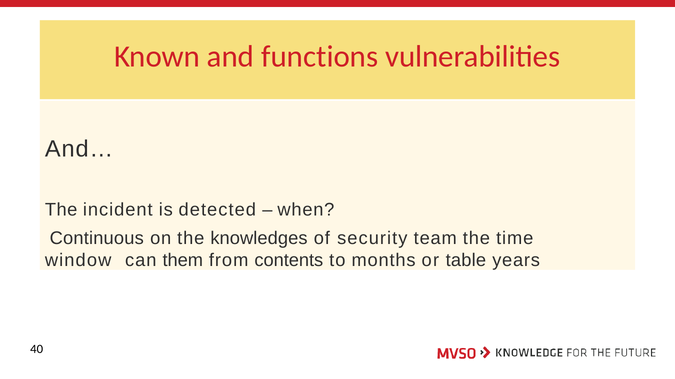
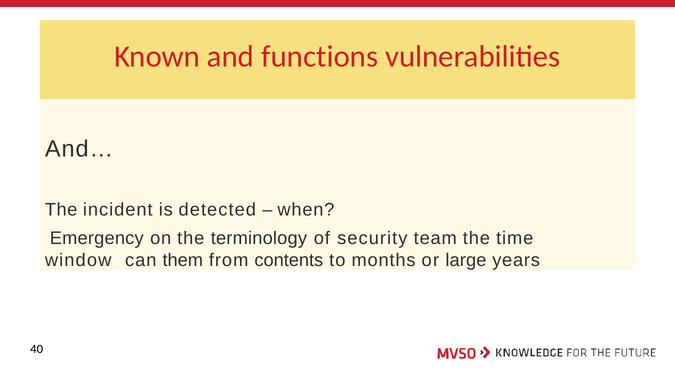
Continuous: Continuous -> Emergency (97, 239)
knowledges: knowledges -> terminology (259, 239)
table: table -> large (466, 261)
